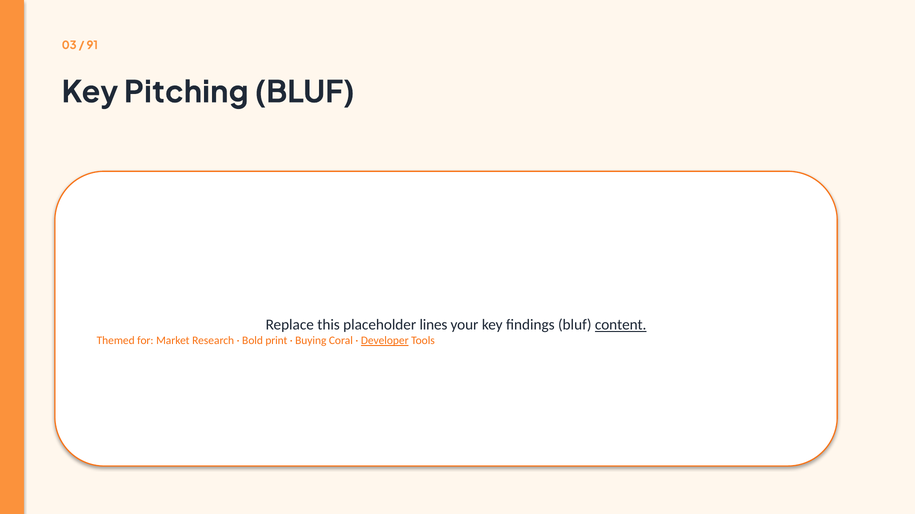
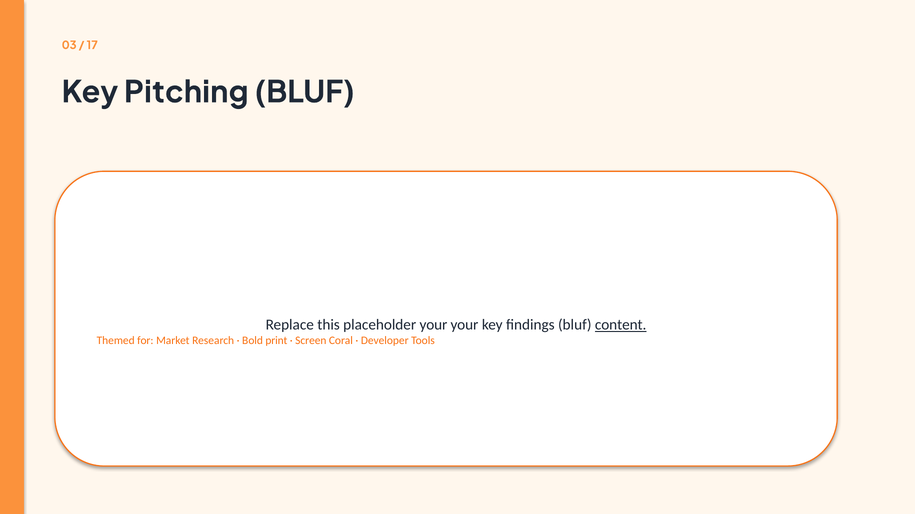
91: 91 -> 17 (92, 45)
placeholder lines: lines -> your (433, 325)
Buying: Buying -> Screen (311, 341)
Developer underline: present -> none (385, 341)
